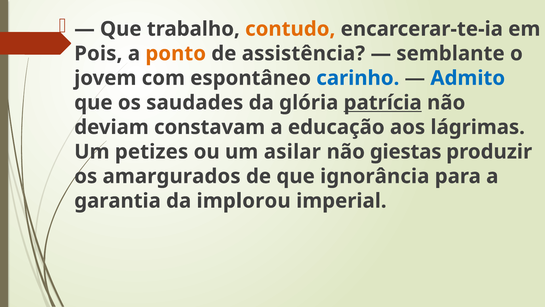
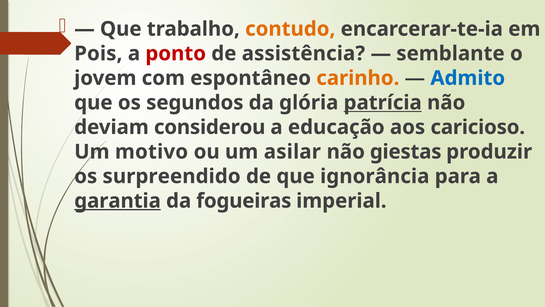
ponto colour: orange -> red (176, 53)
carinho colour: blue -> orange (358, 78)
saudades: saudades -> segundos (195, 103)
constavam: constavam -> considerou (210, 127)
lágrimas: lágrimas -> caricioso (478, 127)
petizes: petizes -> motivo (151, 152)
amargurados: amargurados -> surpreendido (172, 176)
garantia underline: none -> present (118, 201)
implorou: implorou -> fogueiras (244, 201)
